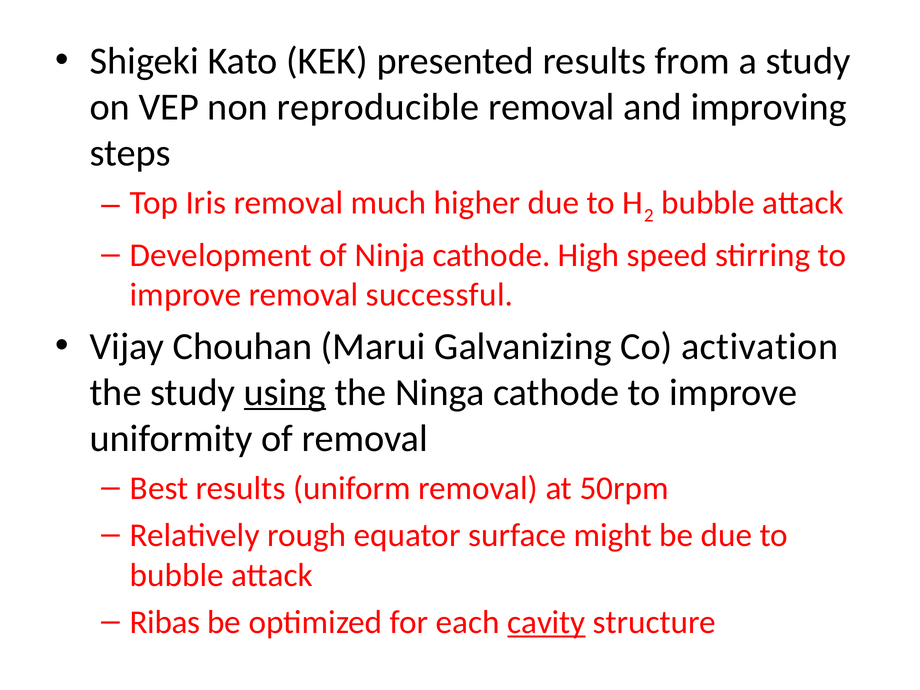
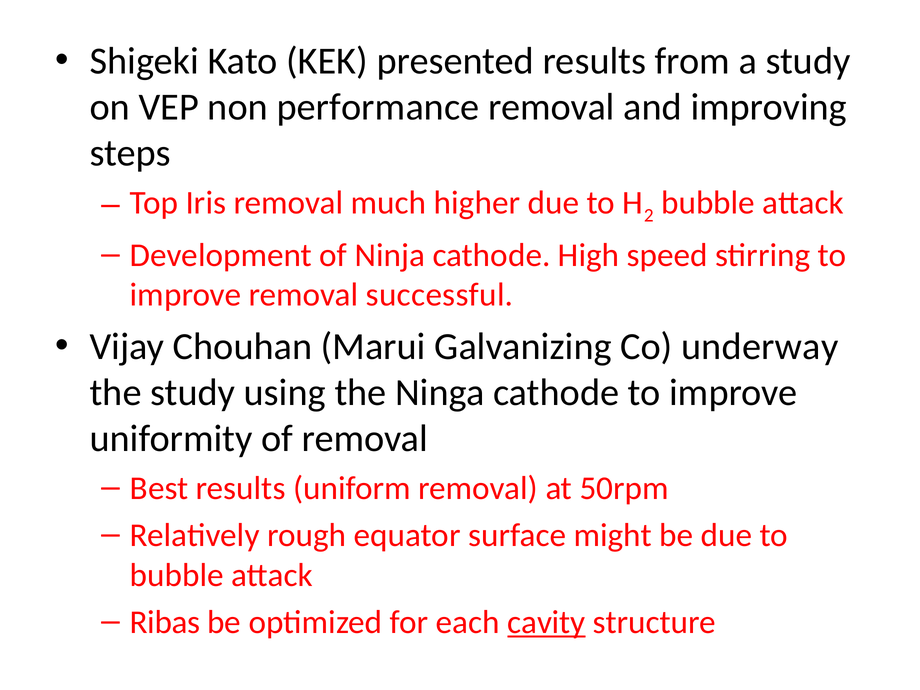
reproducible: reproducible -> performance (378, 107)
activation: activation -> underway (760, 346)
using underline: present -> none (285, 392)
